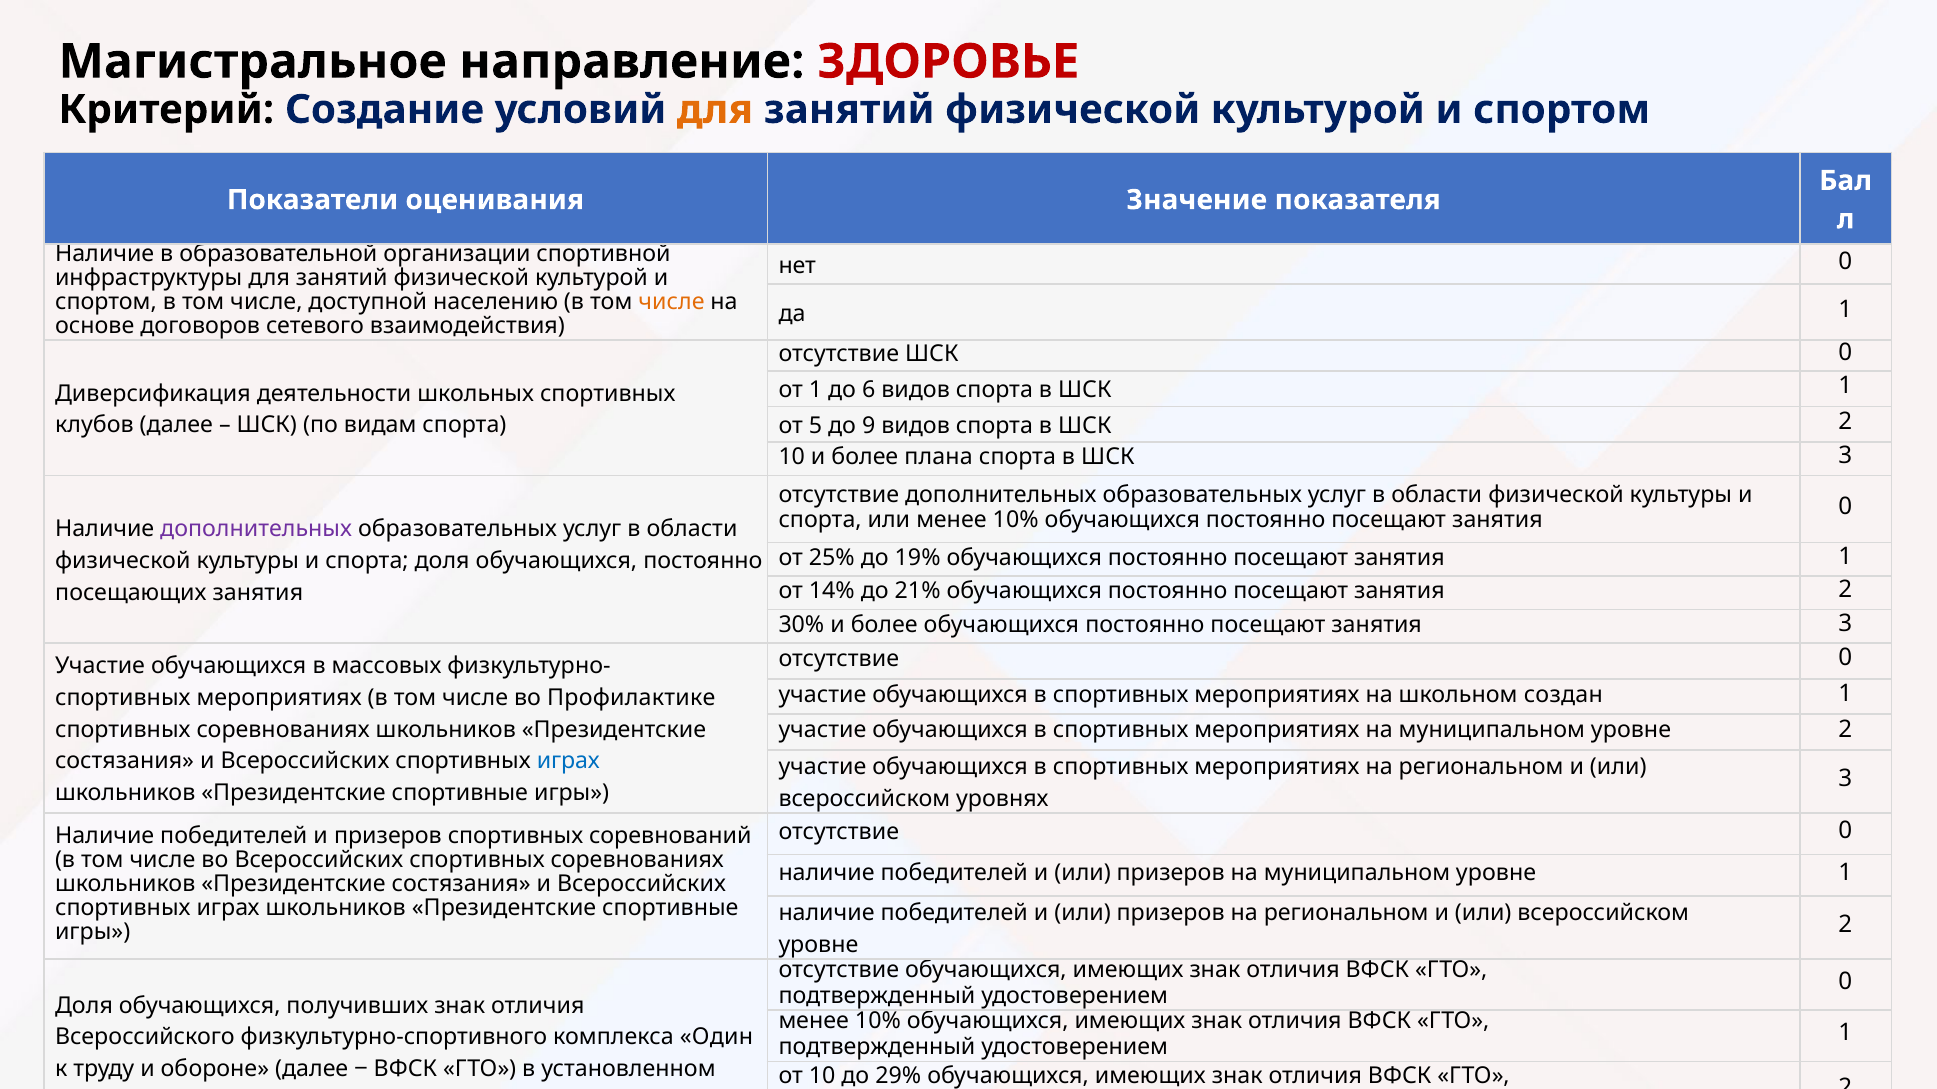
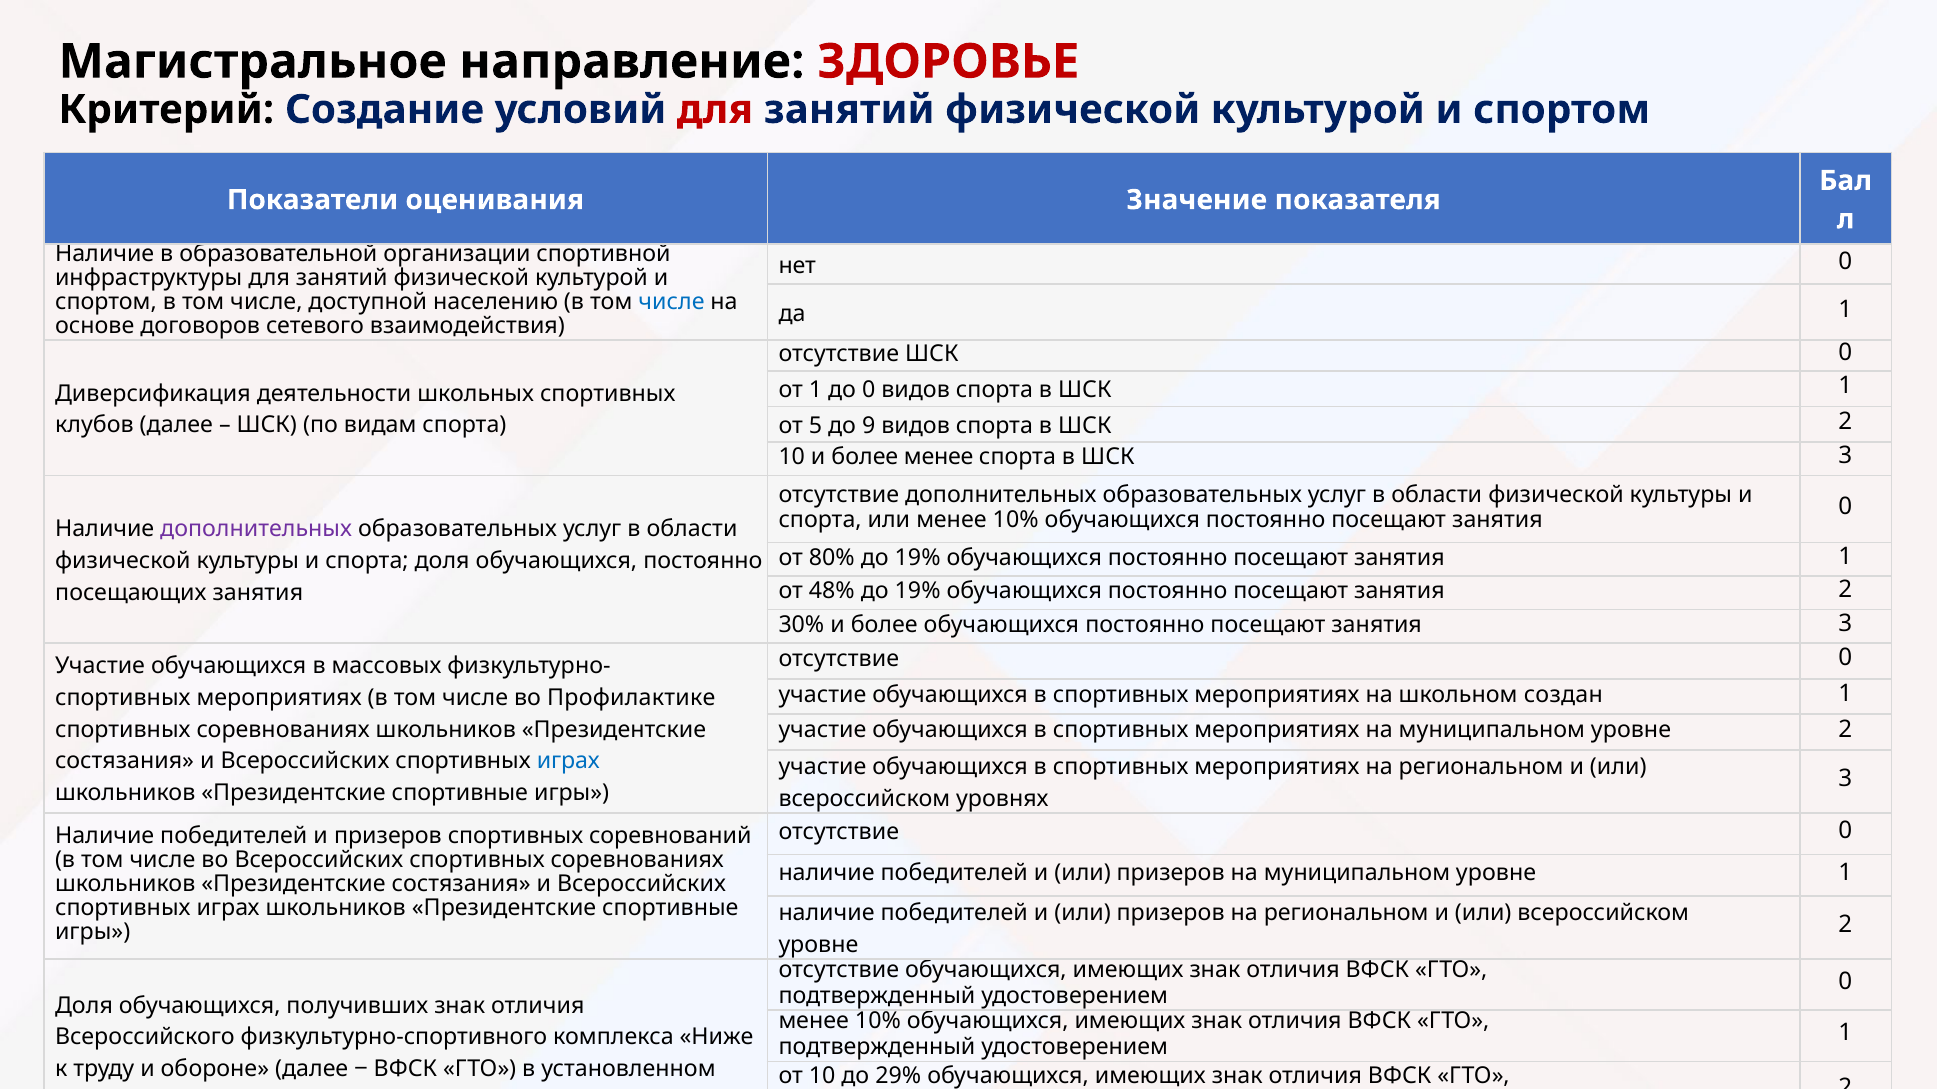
для colour: orange -> red (715, 110)
числе colour: orange -> blue (672, 302)
до 6: 6 -> 0 (869, 390)
более плана: плана -> менее (939, 457)
25%: 25% -> 80% (832, 558)
14%: 14% -> 48% (832, 591)
21%: 21% -> 19% (918, 591)
Один: Один -> Ниже (717, 1038)
